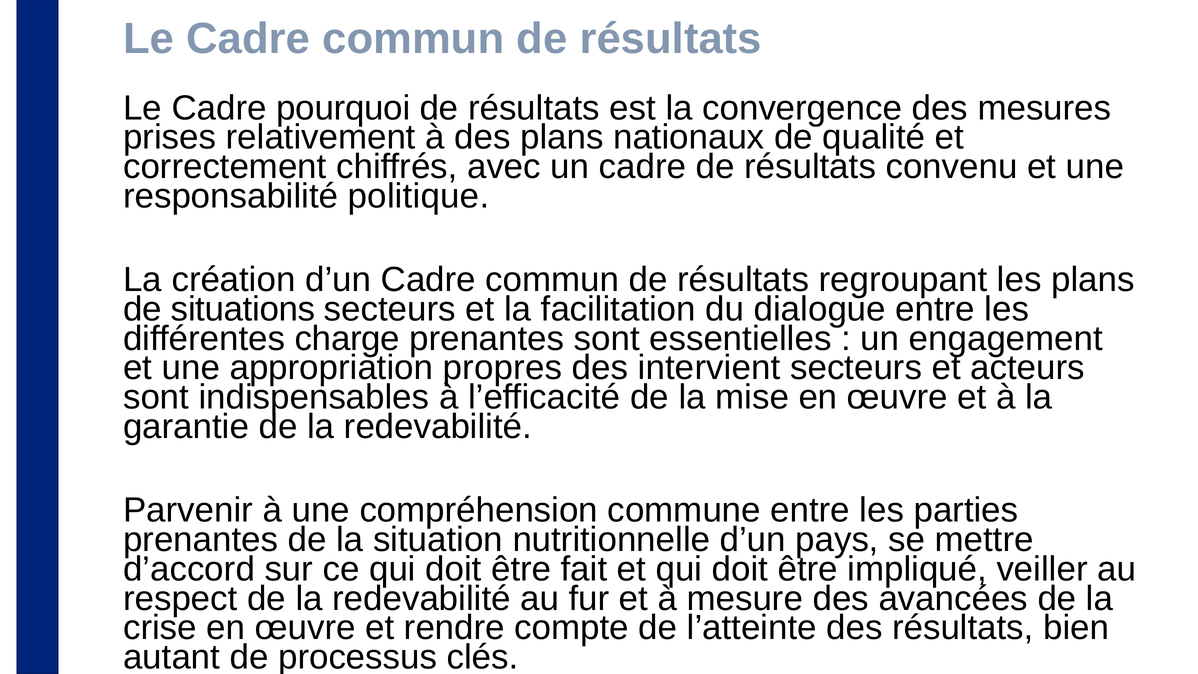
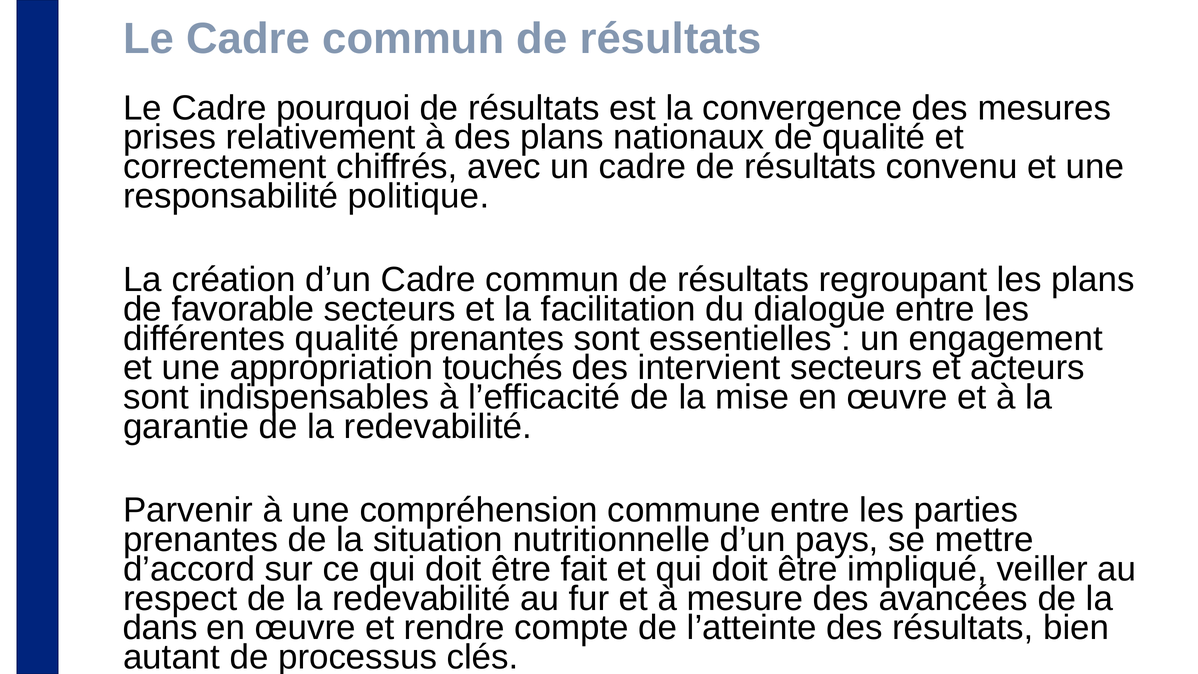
situations: situations -> favorable (243, 309)
différentes charge: charge -> qualité (347, 339)
propres: propres -> touchés (503, 368)
crise: crise -> dans (160, 628)
